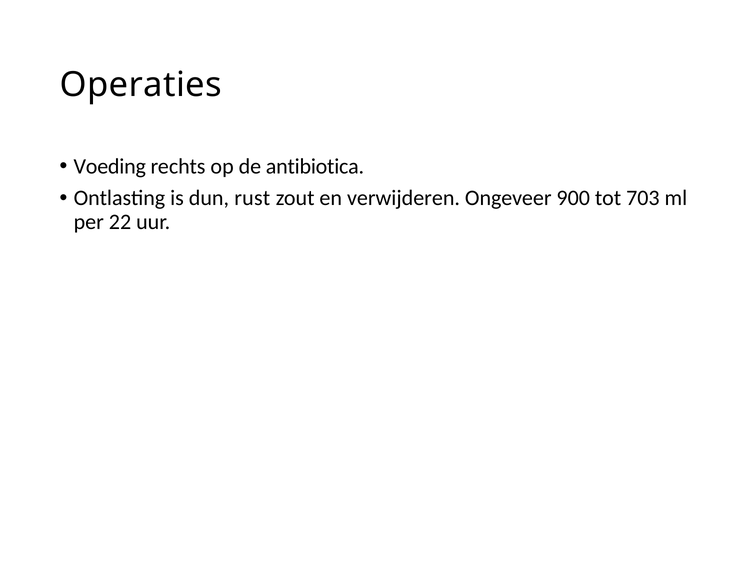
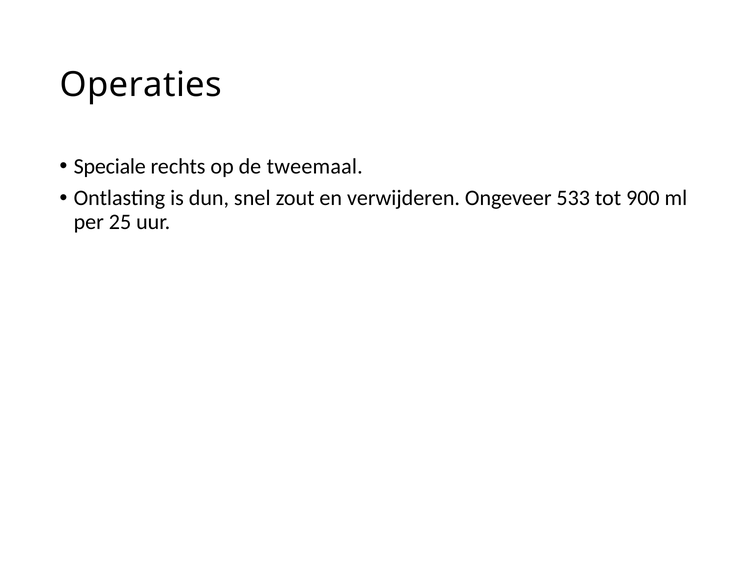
Voeding: Voeding -> Speciale (110, 166)
antibiotica: antibiotica -> tweemaal (315, 166)
rust: rust -> snel (252, 198)
900: 900 -> 533 (573, 198)
703: 703 -> 900 (643, 198)
22: 22 -> 25 (120, 222)
